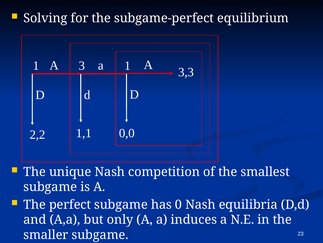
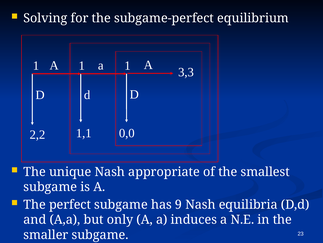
3: 3 -> 1 (82, 66)
competition: competition -> appropriate (164, 171)
0: 0 -> 9 (179, 204)
